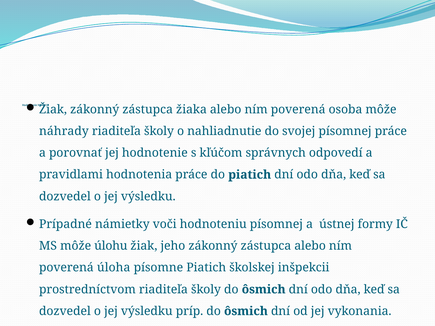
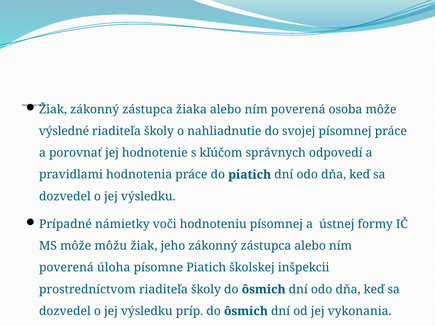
náhrady: náhrady -> výsledné (64, 131)
úlohu: úlohu -> môžu (111, 246)
